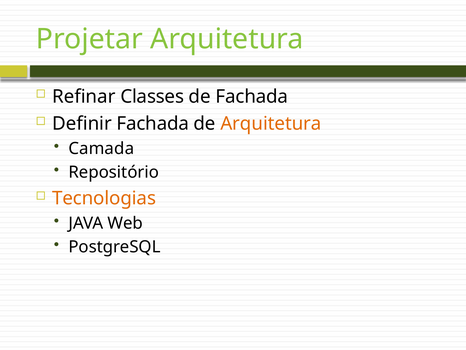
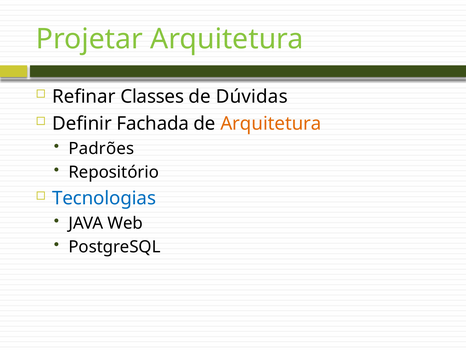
de Fachada: Fachada -> Dúvidas (252, 96)
Camada: Camada -> Padrões (101, 148)
Tecnologias colour: orange -> blue (104, 198)
